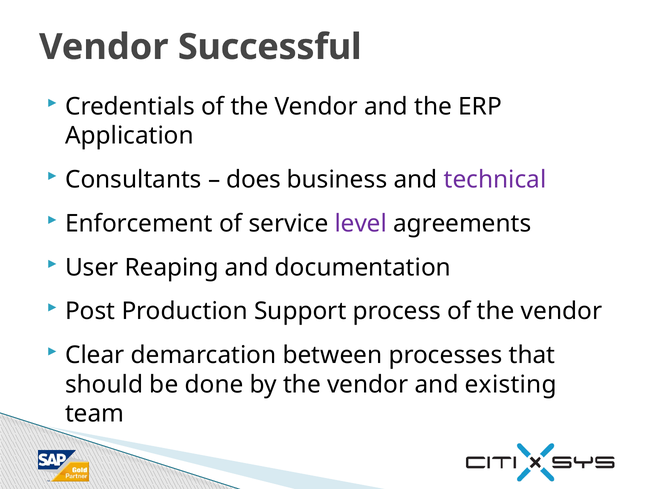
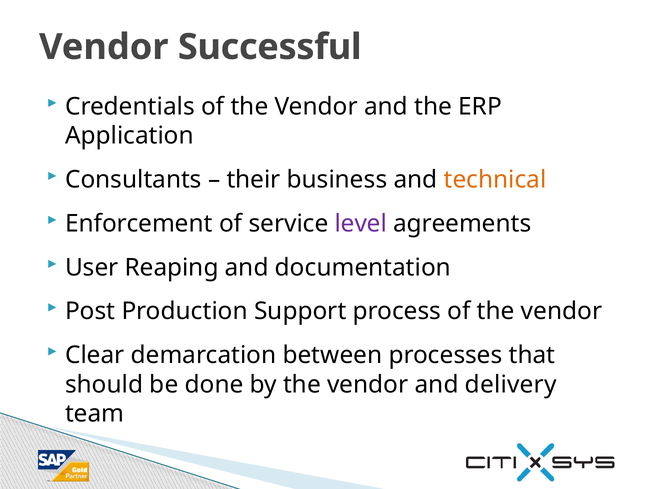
does: does -> their (254, 180)
technical colour: purple -> orange (495, 180)
existing: existing -> delivery (511, 384)
